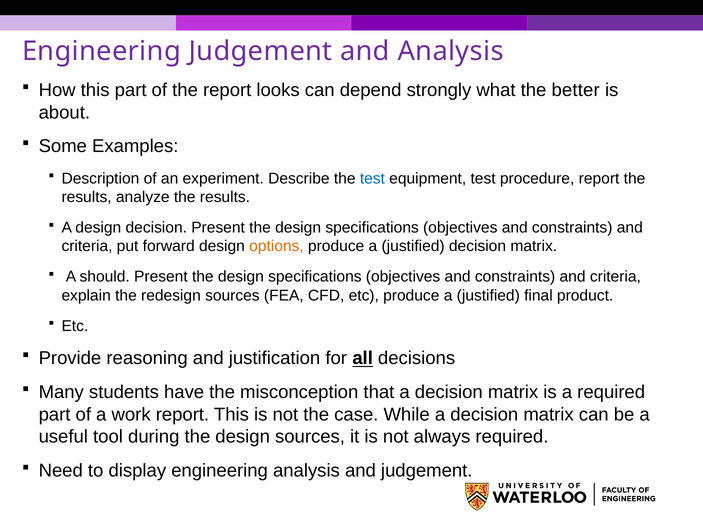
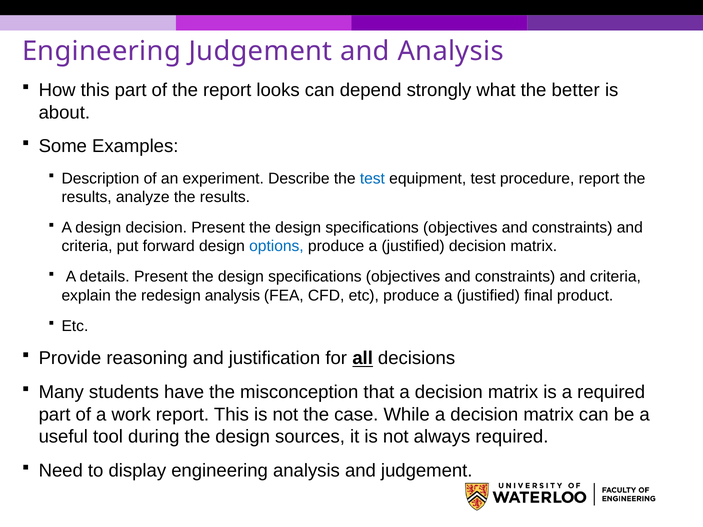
options colour: orange -> blue (276, 246)
should: should -> details (105, 277)
redesign sources: sources -> analysis (232, 296)
